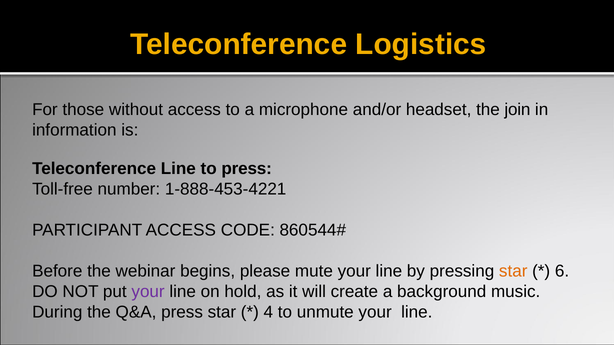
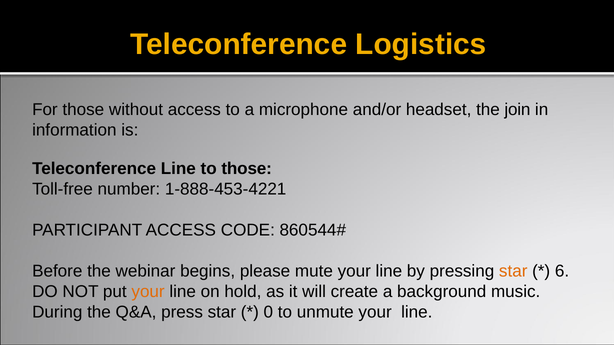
to press: press -> those (247, 169)
your colour: purple -> orange (148, 292)
4: 4 -> 0 (268, 312)
